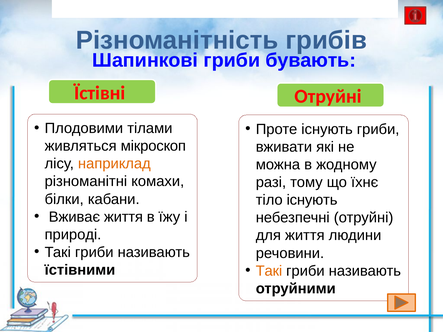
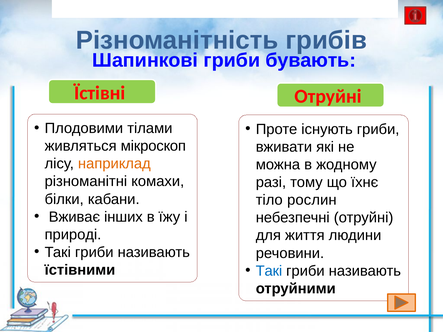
тіло існують: існують -> рослин (312, 200)
Вживає життя: життя -> інших (123, 217)
Такі colour: orange -> blue (269, 271)
